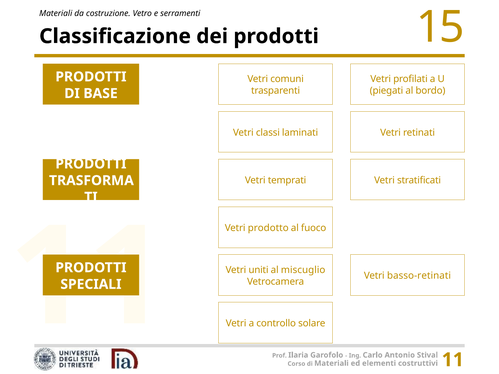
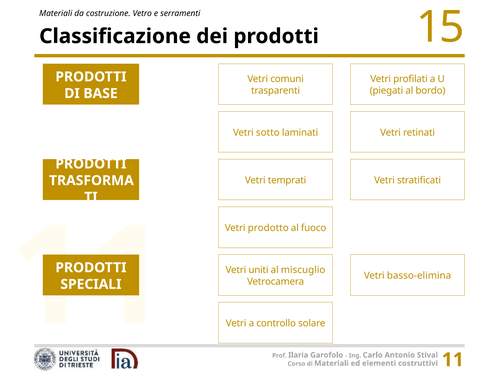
classi: classi -> sotto (268, 133)
basso-retinati: basso-retinati -> basso-elimina (419, 276)
